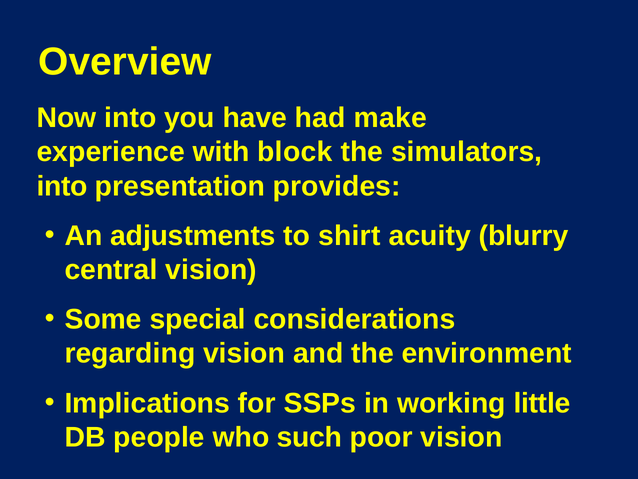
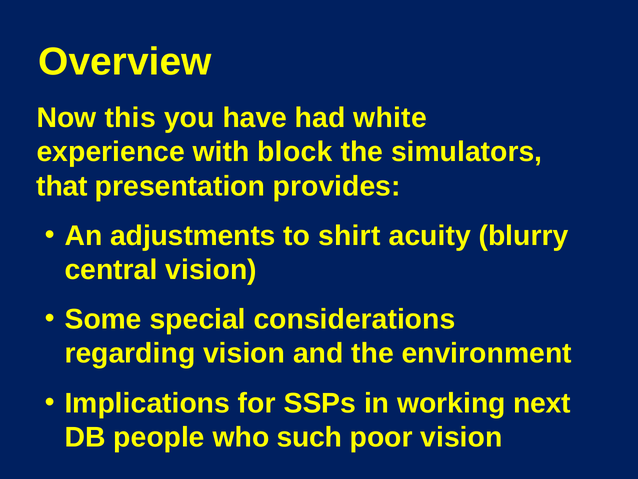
Now into: into -> this (130, 118)
make: make -> white (390, 118)
into: into -> that (62, 186)
little: little -> next (542, 403)
